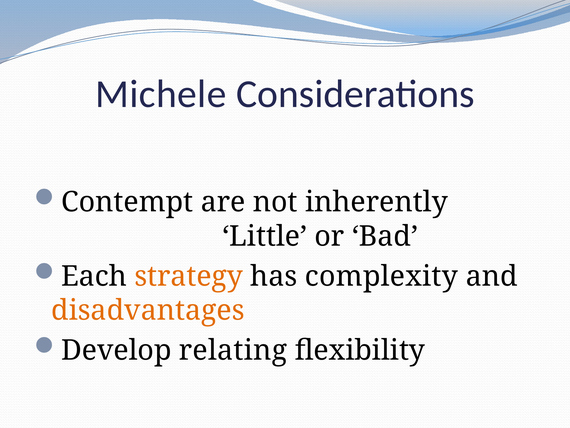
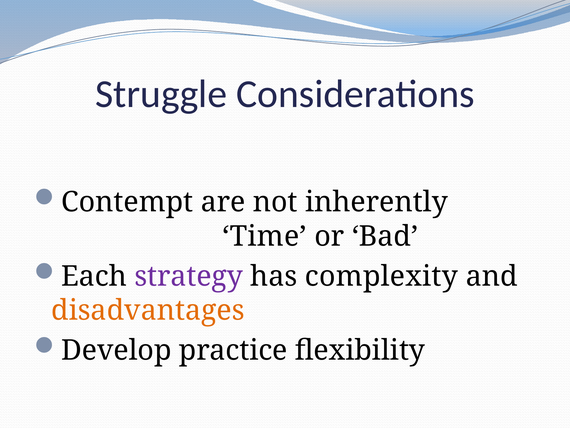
Michele: Michele -> Struggle (161, 94)
Little: Little -> Time (265, 236)
strategy colour: orange -> purple (189, 276)
relating: relating -> practice (233, 350)
